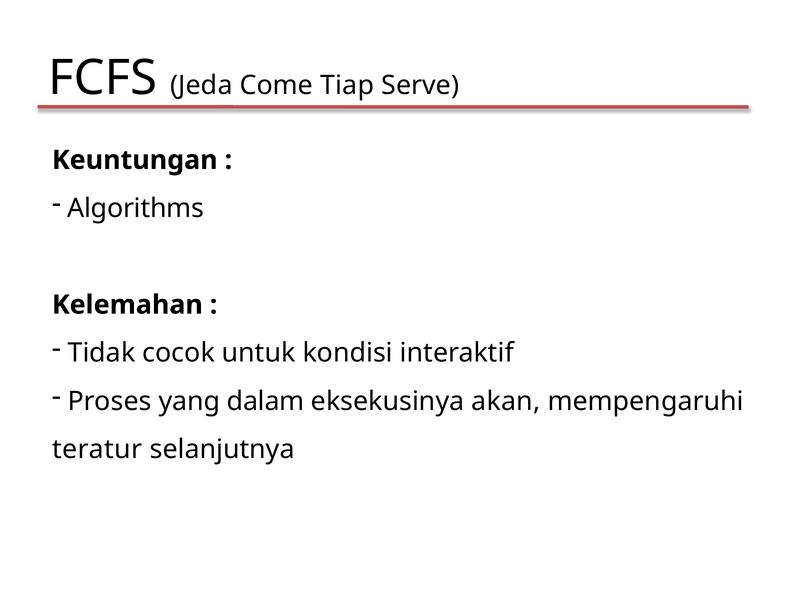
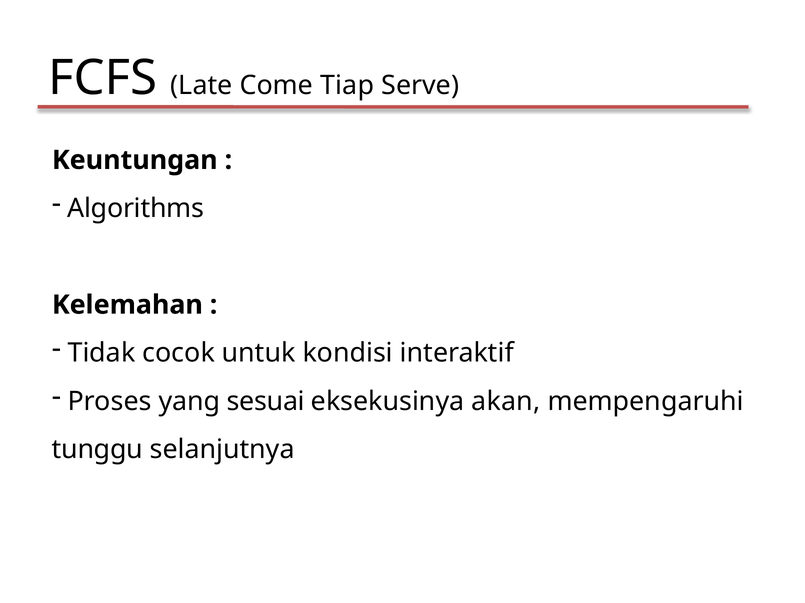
Jeda: Jeda -> Late (201, 85)
dalam: dalam -> sesuai (266, 402)
teratur: teratur -> tunggu (97, 450)
